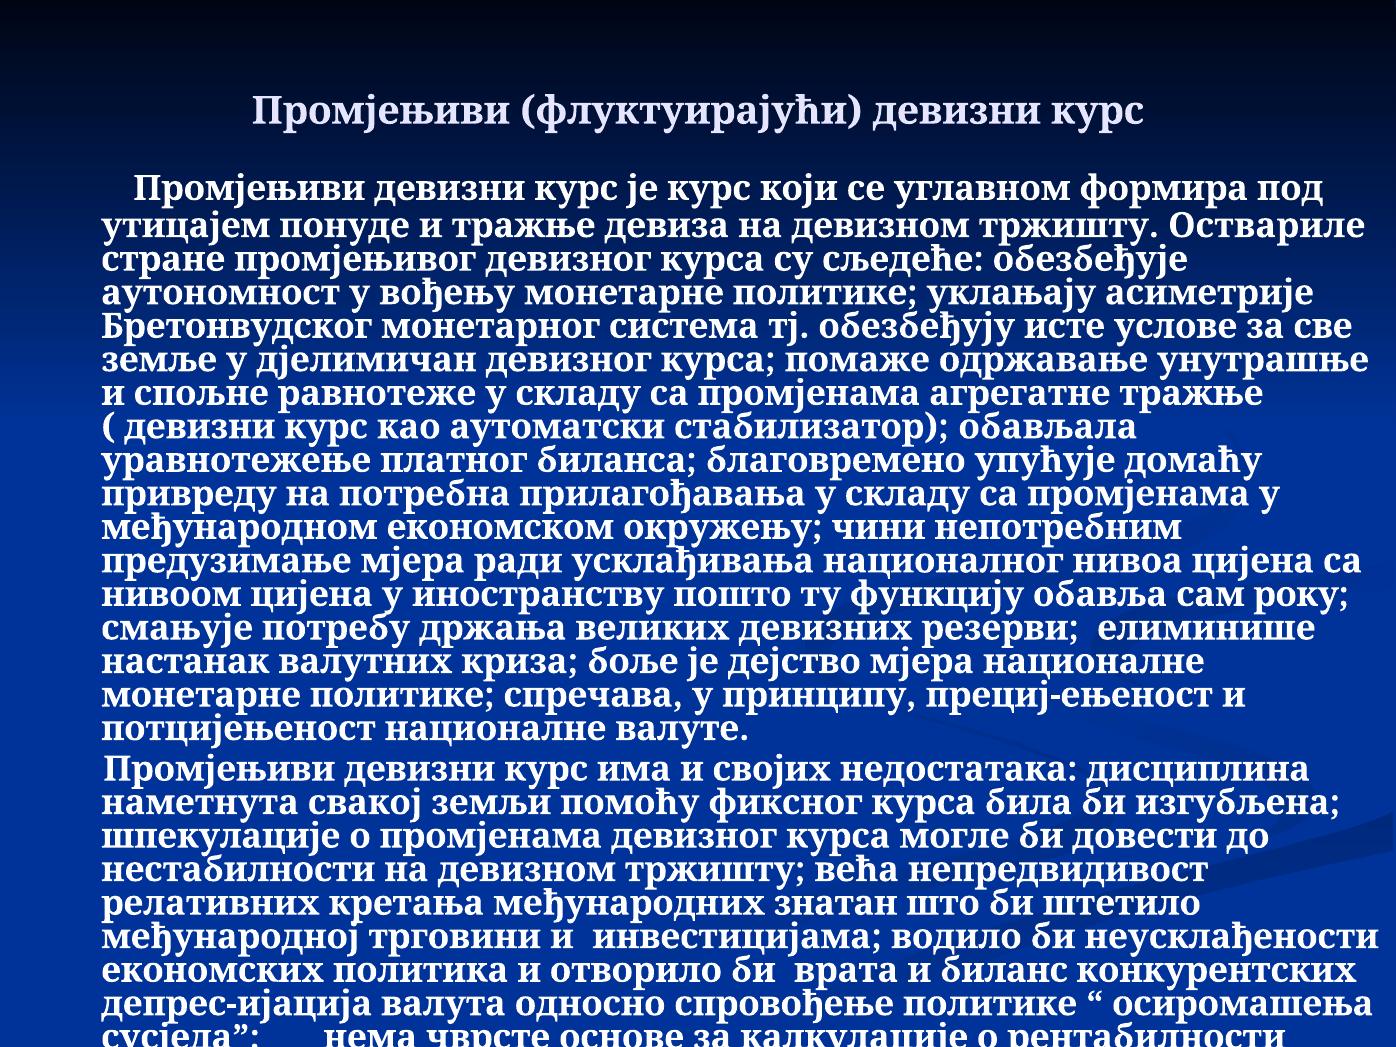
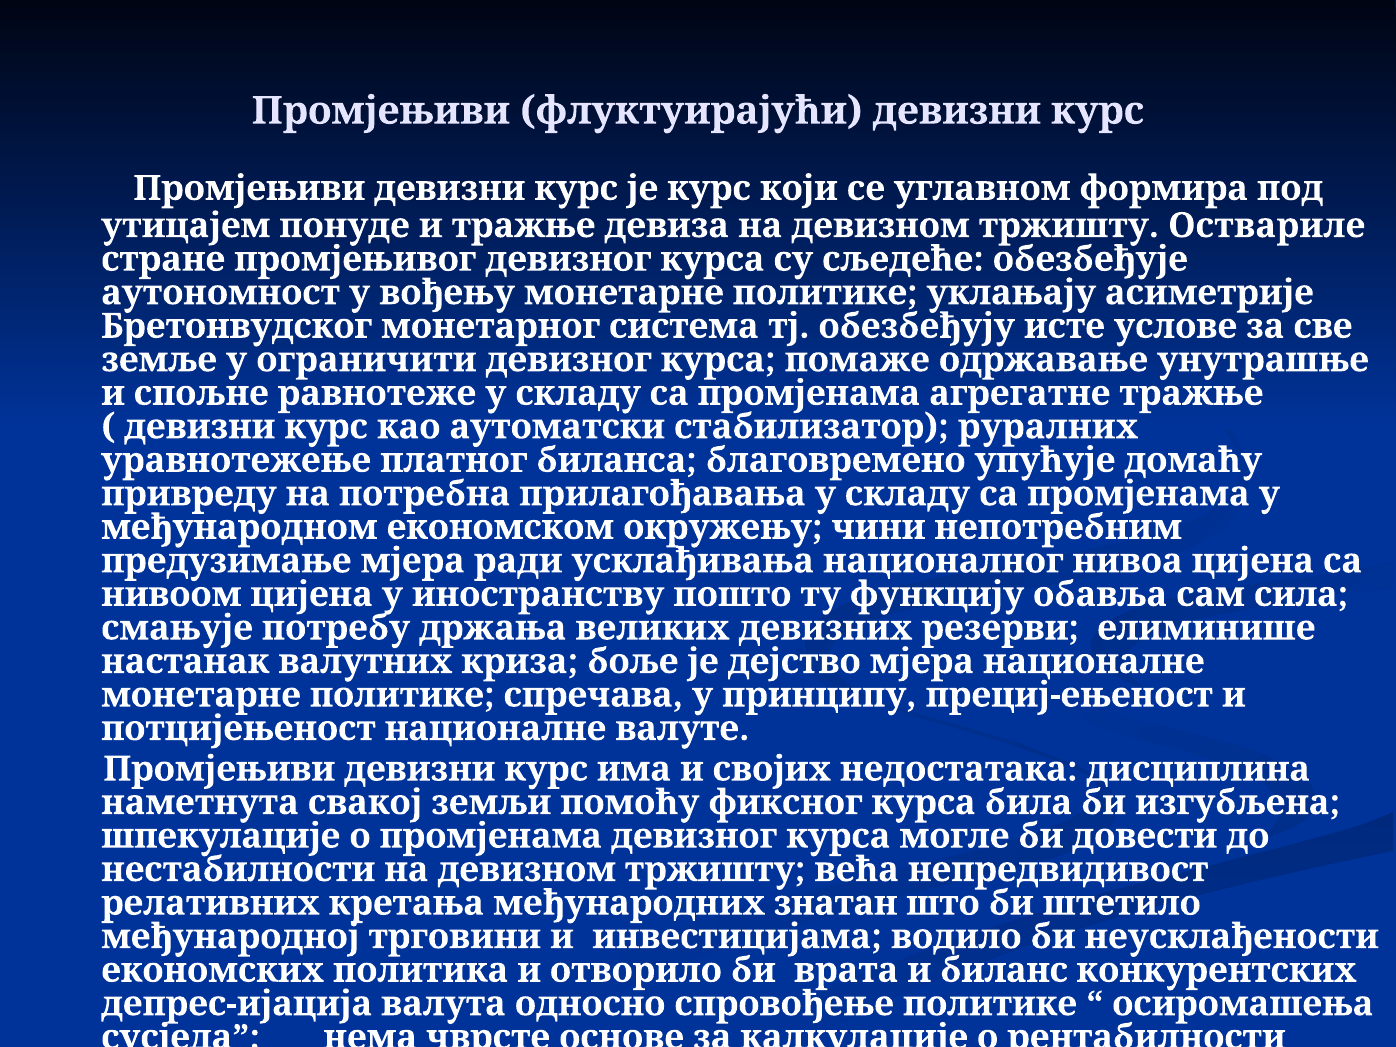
дјелимичан: дјелимичан -> ограничити (366, 360)
обављала: обављала -> руралних (1048, 427)
року: року -> сила (1301, 594)
